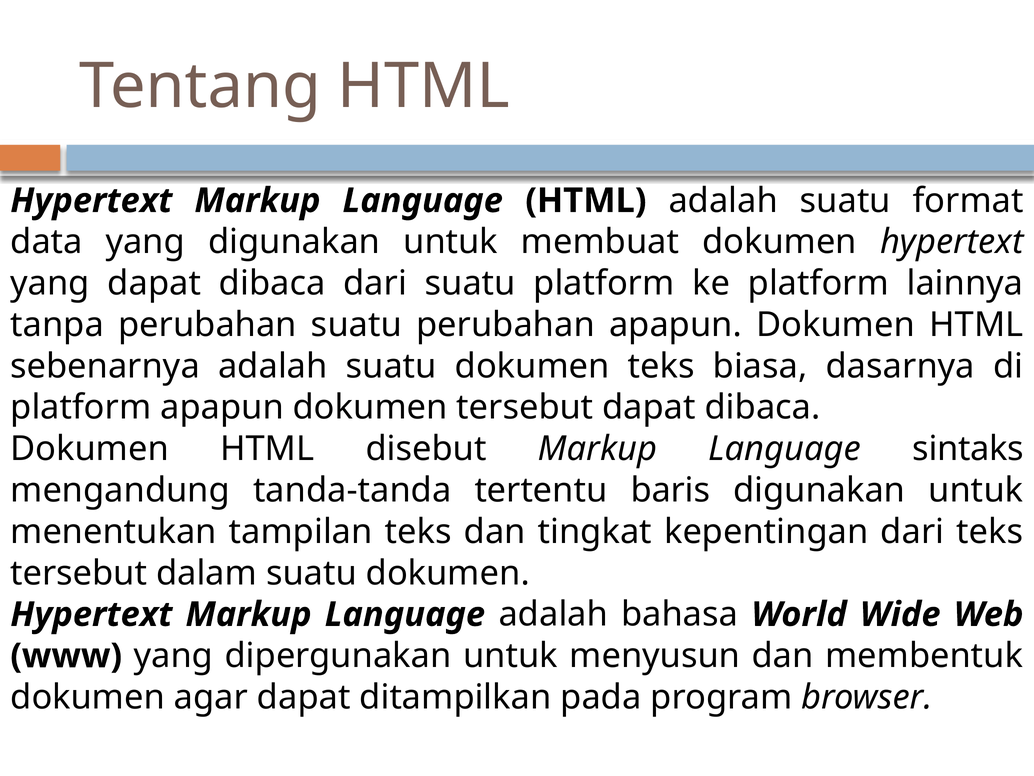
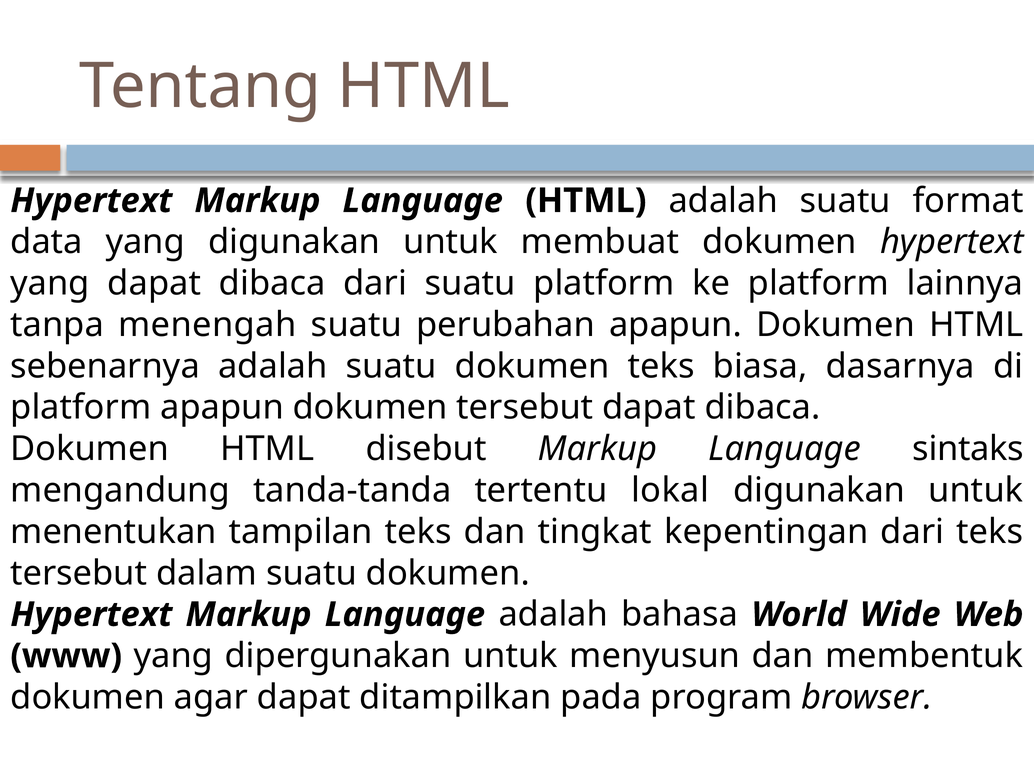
tanpa perubahan: perubahan -> menengah (207, 325)
baris: baris -> lokal (670, 490)
